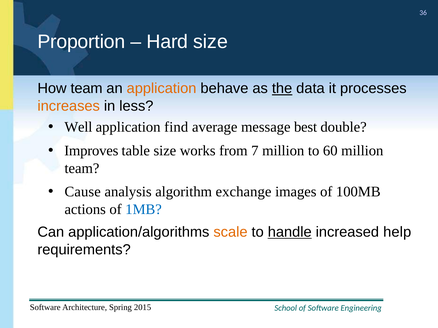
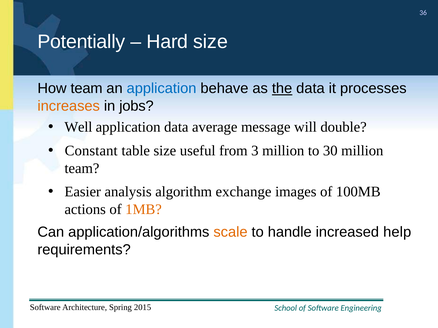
Proportion: Proportion -> Potentially (81, 42)
application colour: orange -> blue (162, 89)
less: less -> jobs (136, 106)
application find: find -> data (176, 127)
best: best -> will (305, 127)
Improves: Improves -> Constant (91, 151)
works: works -> useful (198, 151)
7: 7 -> 3 (255, 151)
60: 60 -> 30 (330, 151)
Cause: Cause -> Easier (83, 192)
1MB colour: blue -> orange (144, 210)
handle underline: present -> none (290, 232)
